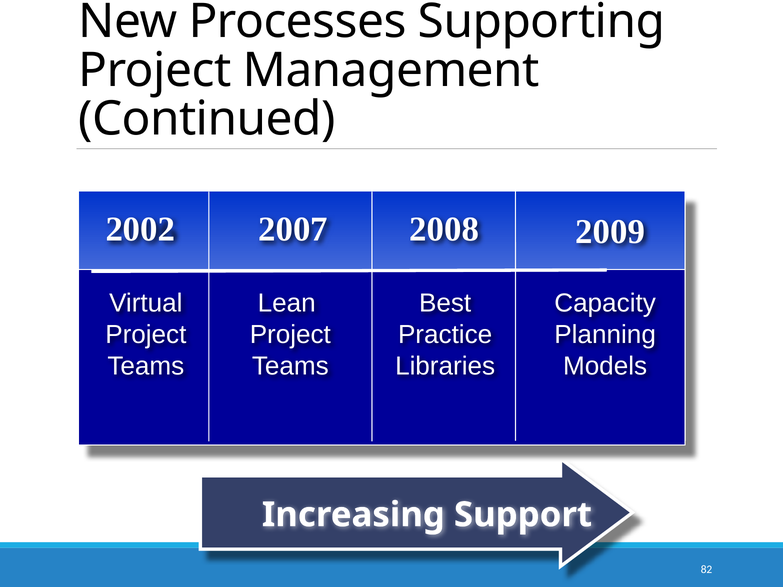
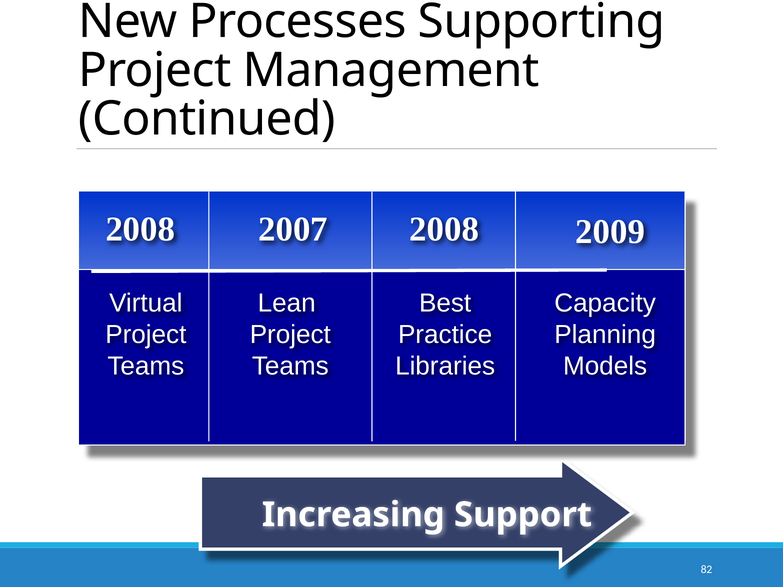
2002: 2002 -> 2008 (140, 229)
